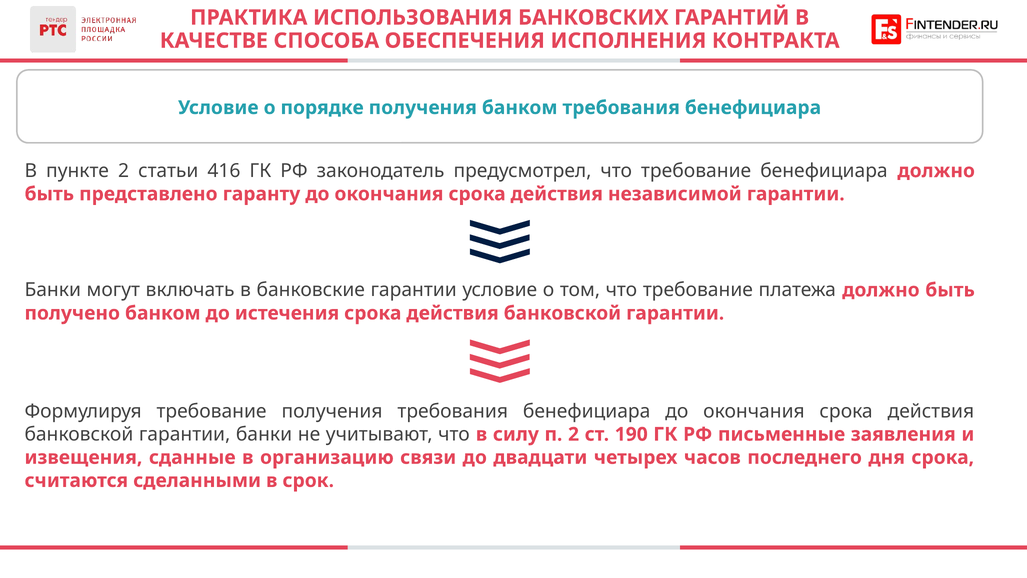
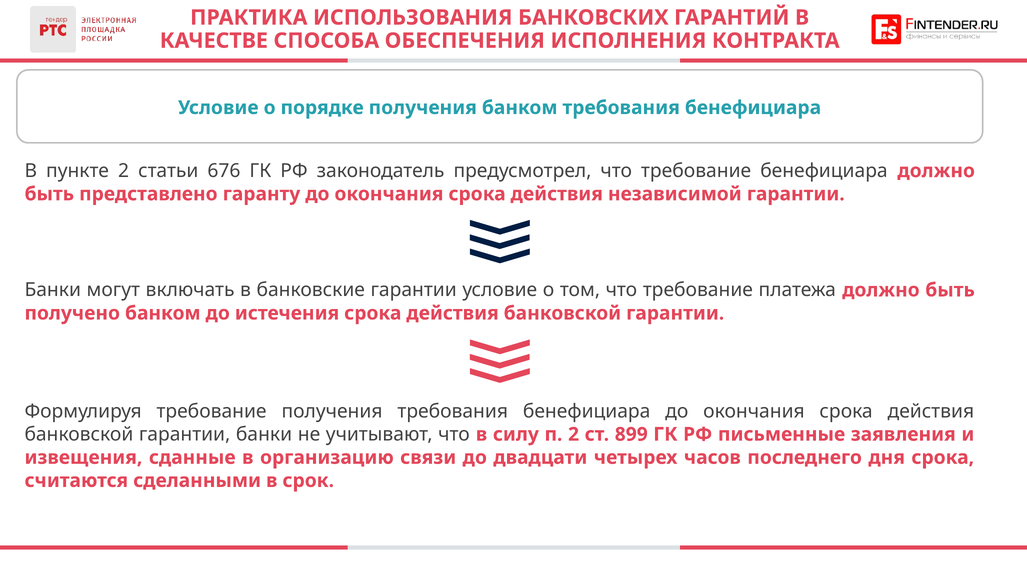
416: 416 -> 676 (224, 171)
190: 190 -> 899 (631, 434)
